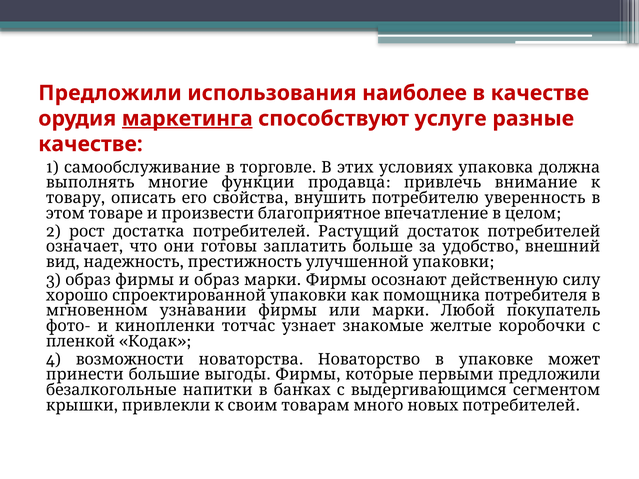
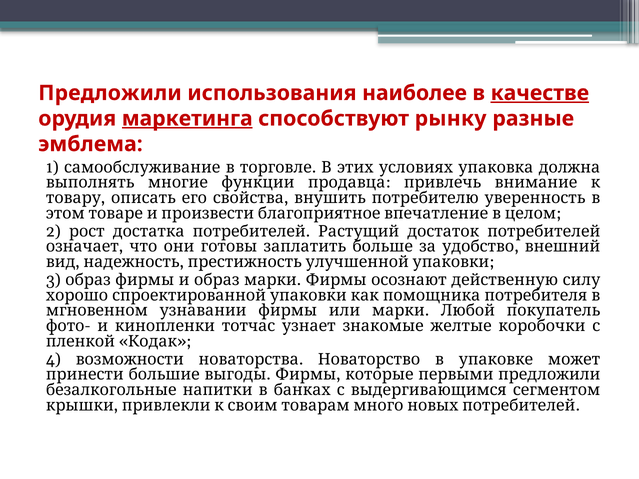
качестве underline: none -> present (540, 93)
услуге: услуге -> рынку (451, 119)
качестве: качестве -> эмблема (90, 144)
